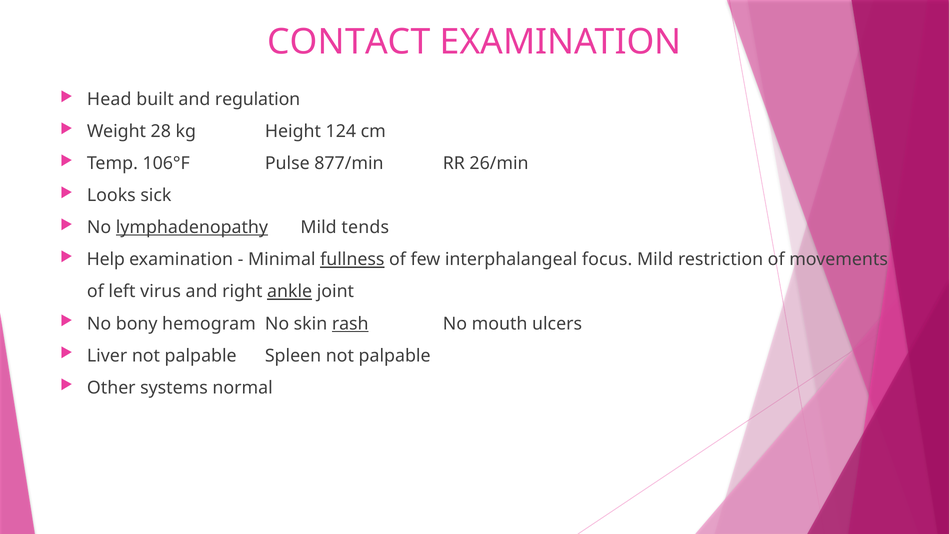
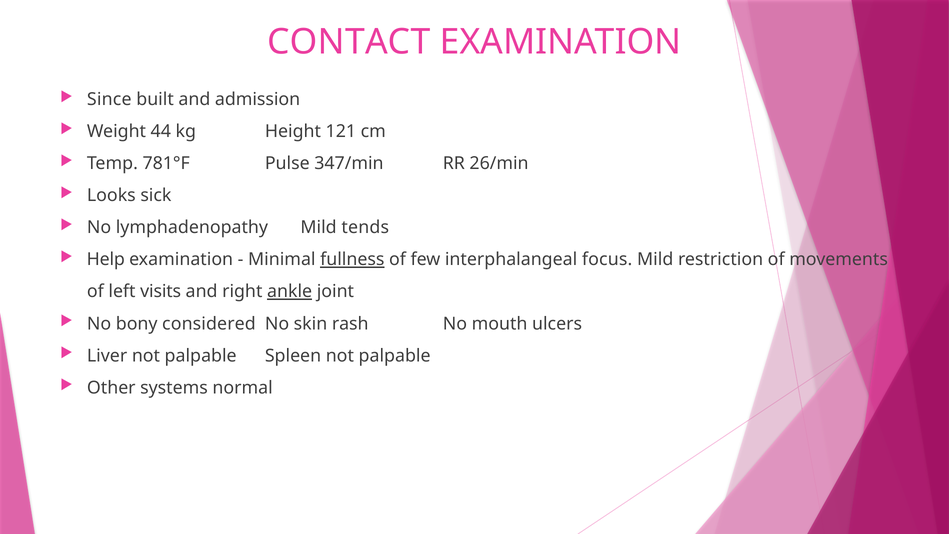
Head: Head -> Since (109, 99)
regulation: regulation -> admission (258, 99)
28: 28 -> 44 (161, 131)
124: 124 -> 121 (341, 131)
106°F: 106°F -> 781°F (166, 163)
877/min: 877/min -> 347/min (349, 163)
lymphadenopathy underline: present -> none (192, 227)
virus: virus -> visits (161, 292)
hemogram: hemogram -> considered (209, 324)
rash underline: present -> none (350, 324)
